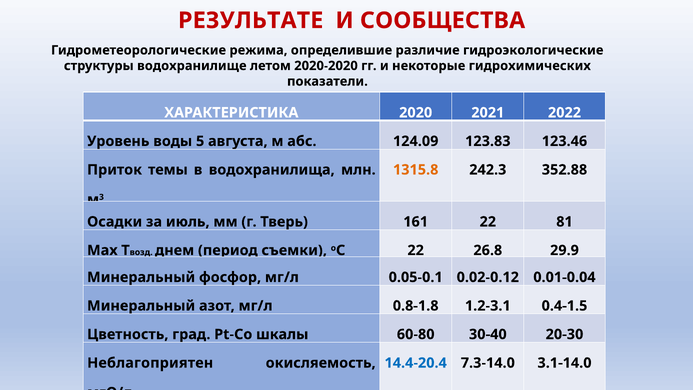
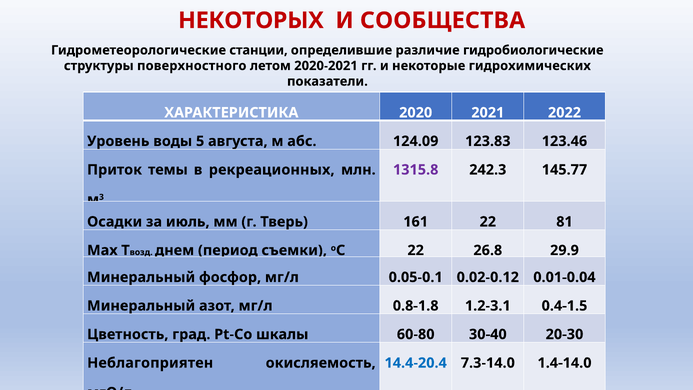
РЕЗУЛЬТАТЕ: РЕЗУЛЬТАТЕ -> НЕКОТОРЫХ (251, 20)
режима: режима -> станции (258, 50)
гидроэкологические: гидроэкологические -> гидробиологические (533, 50)
водохранилище: водохранилище -> поверхностного (192, 66)
2020-2020: 2020-2020 -> 2020-2021 (326, 66)
водохранилища: водохранилища -> рекреационных (272, 170)
1315.8 colour: orange -> purple (416, 170)
352.88: 352.88 -> 145.77 (565, 170)
3.1-14.0: 3.1-14.0 -> 1.4-14.0 (564, 363)
